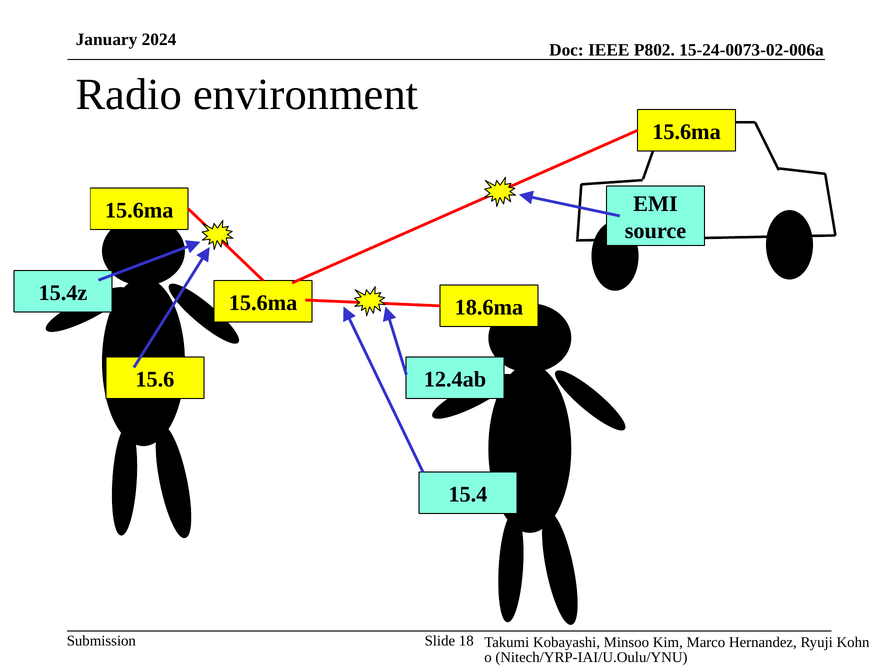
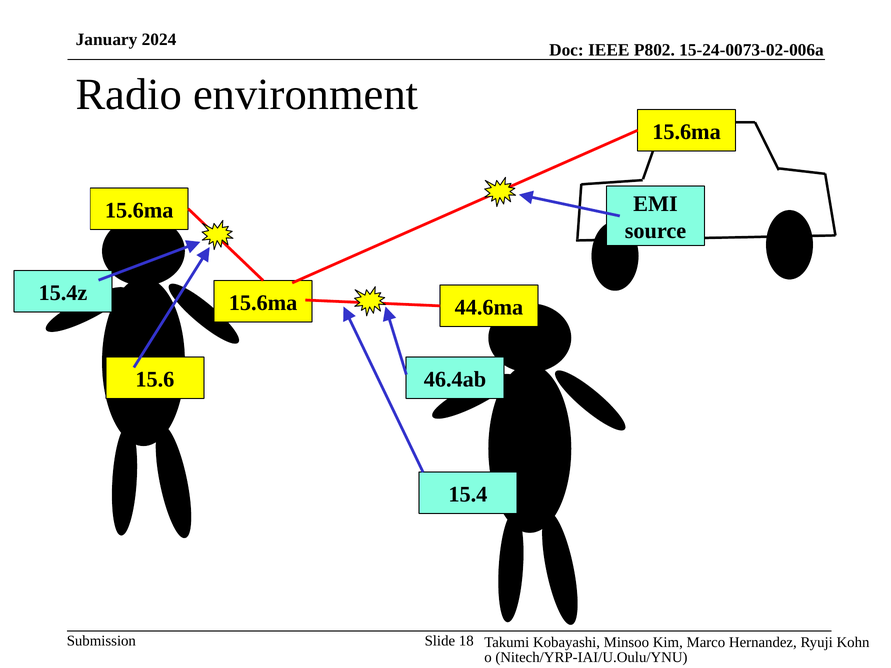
18.6ma: 18.6ma -> 44.6ma (489, 308)
12.4ab: 12.4ab -> 46.4ab (455, 380)
